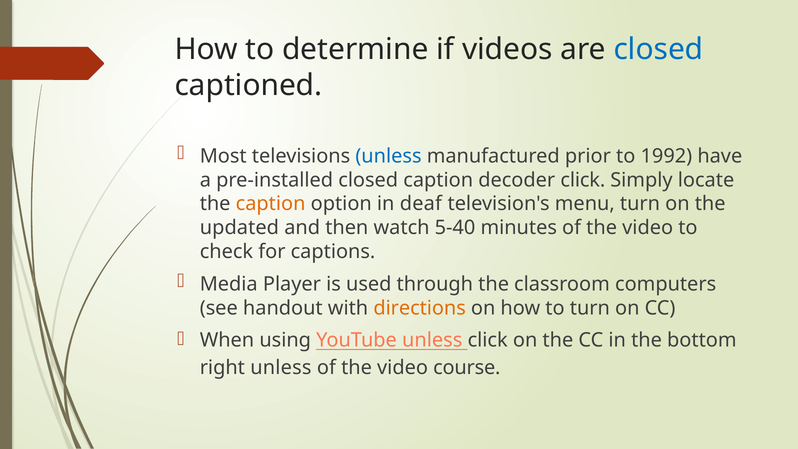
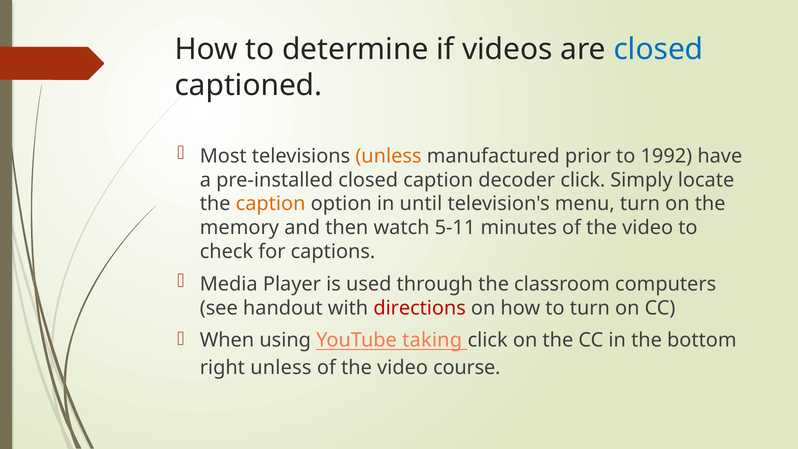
unless colour: blue -> orange (388, 156)
deaf: deaf -> until (421, 204)
updated: updated -> memory (239, 228)
5-40: 5-40 -> 5-11 (455, 228)
directions colour: orange -> red (420, 308)
YouTube unless: unless -> taking (432, 340)
